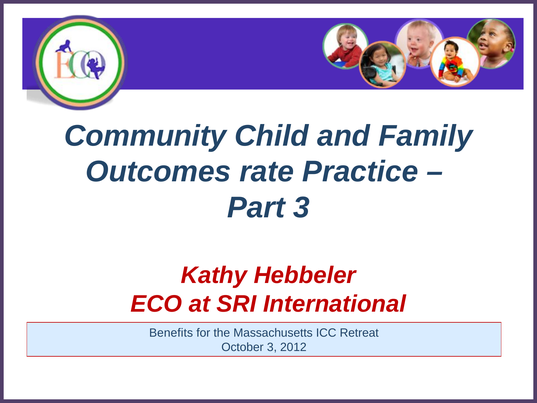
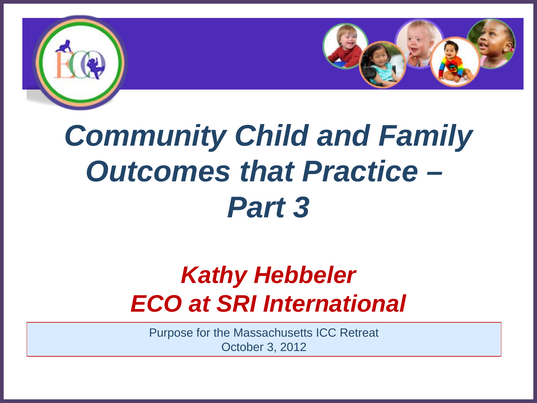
rate: rate -> that (267, 172)
Benefits: Benefits -> Purpose (171, 333)
